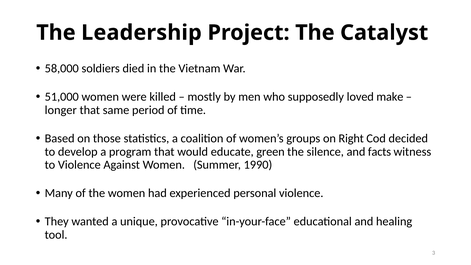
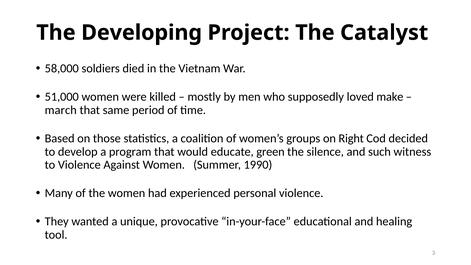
Leadership: Leadership -> Developing (142, 33)
longer: longer -> march (61, 110)
facts: facts -> such (379, 152)
